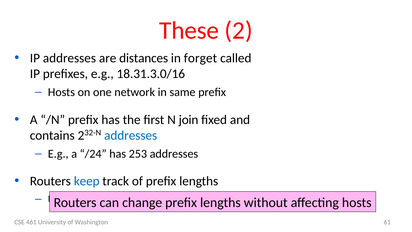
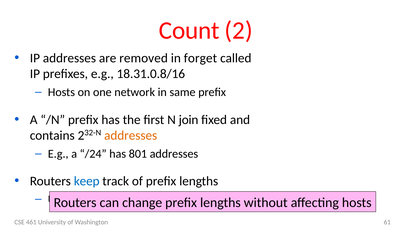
These: These -> Count (189, 30)
distances: distances -> removed (144, 58)
18.31.3.0/16: 18.31.3.0/16 -> 18.31.0.8/16 (151, 74)
addresses colour: blue -> orange (131, 135)
253: 253 -> 801 (138, 154)
